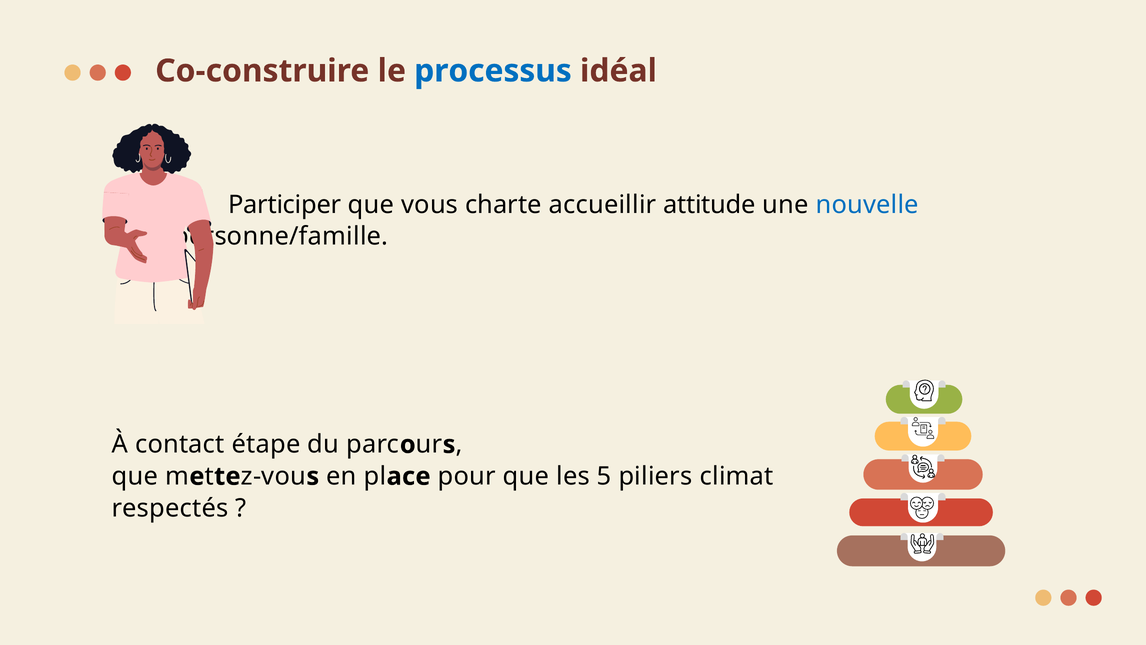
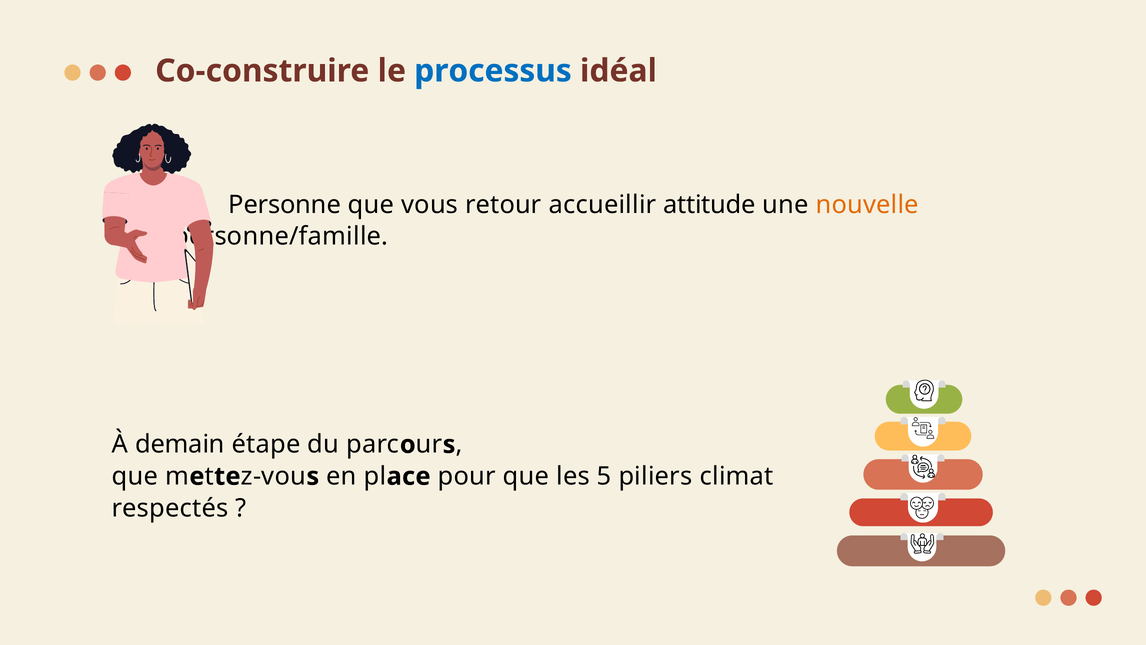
Participer: Participer -> Personne (285, 205)
charte: charte -> retour (503, 205)
nouvelle colour: blue -> orange (867, 205)
contact: contact -> demain (180, 444)
